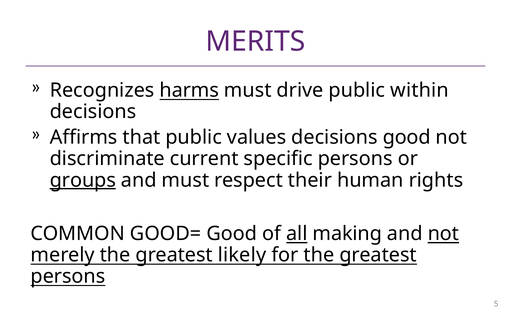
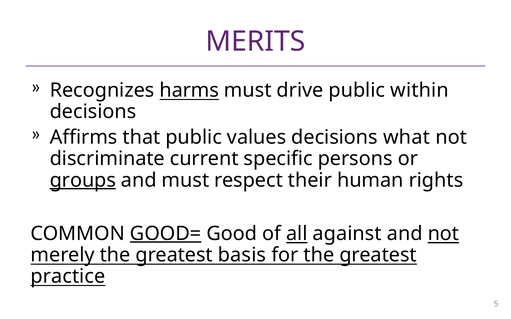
decisions good: good -> what (407, 137)
GOOD= underline: none -> present (166, 234)
making: making -> against (347, 234)
likely: likely -> basis (242, 255)
persons: persons -> practice (68, 277)
